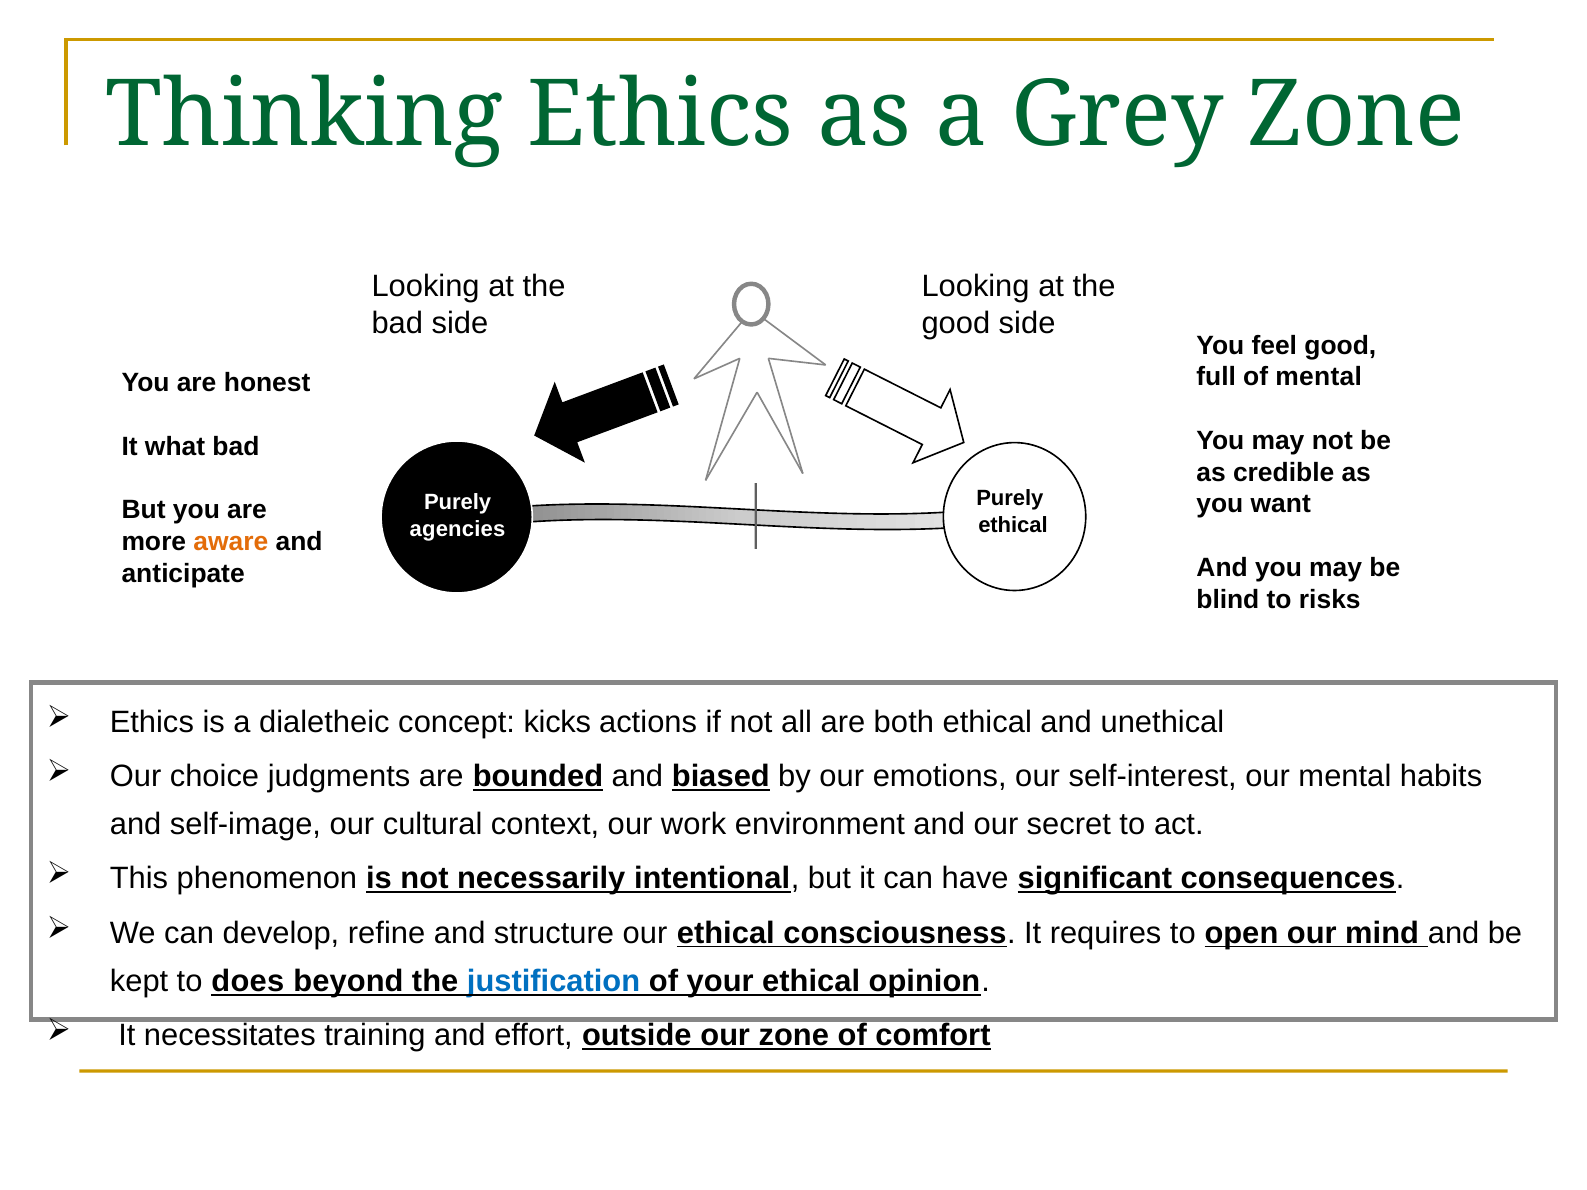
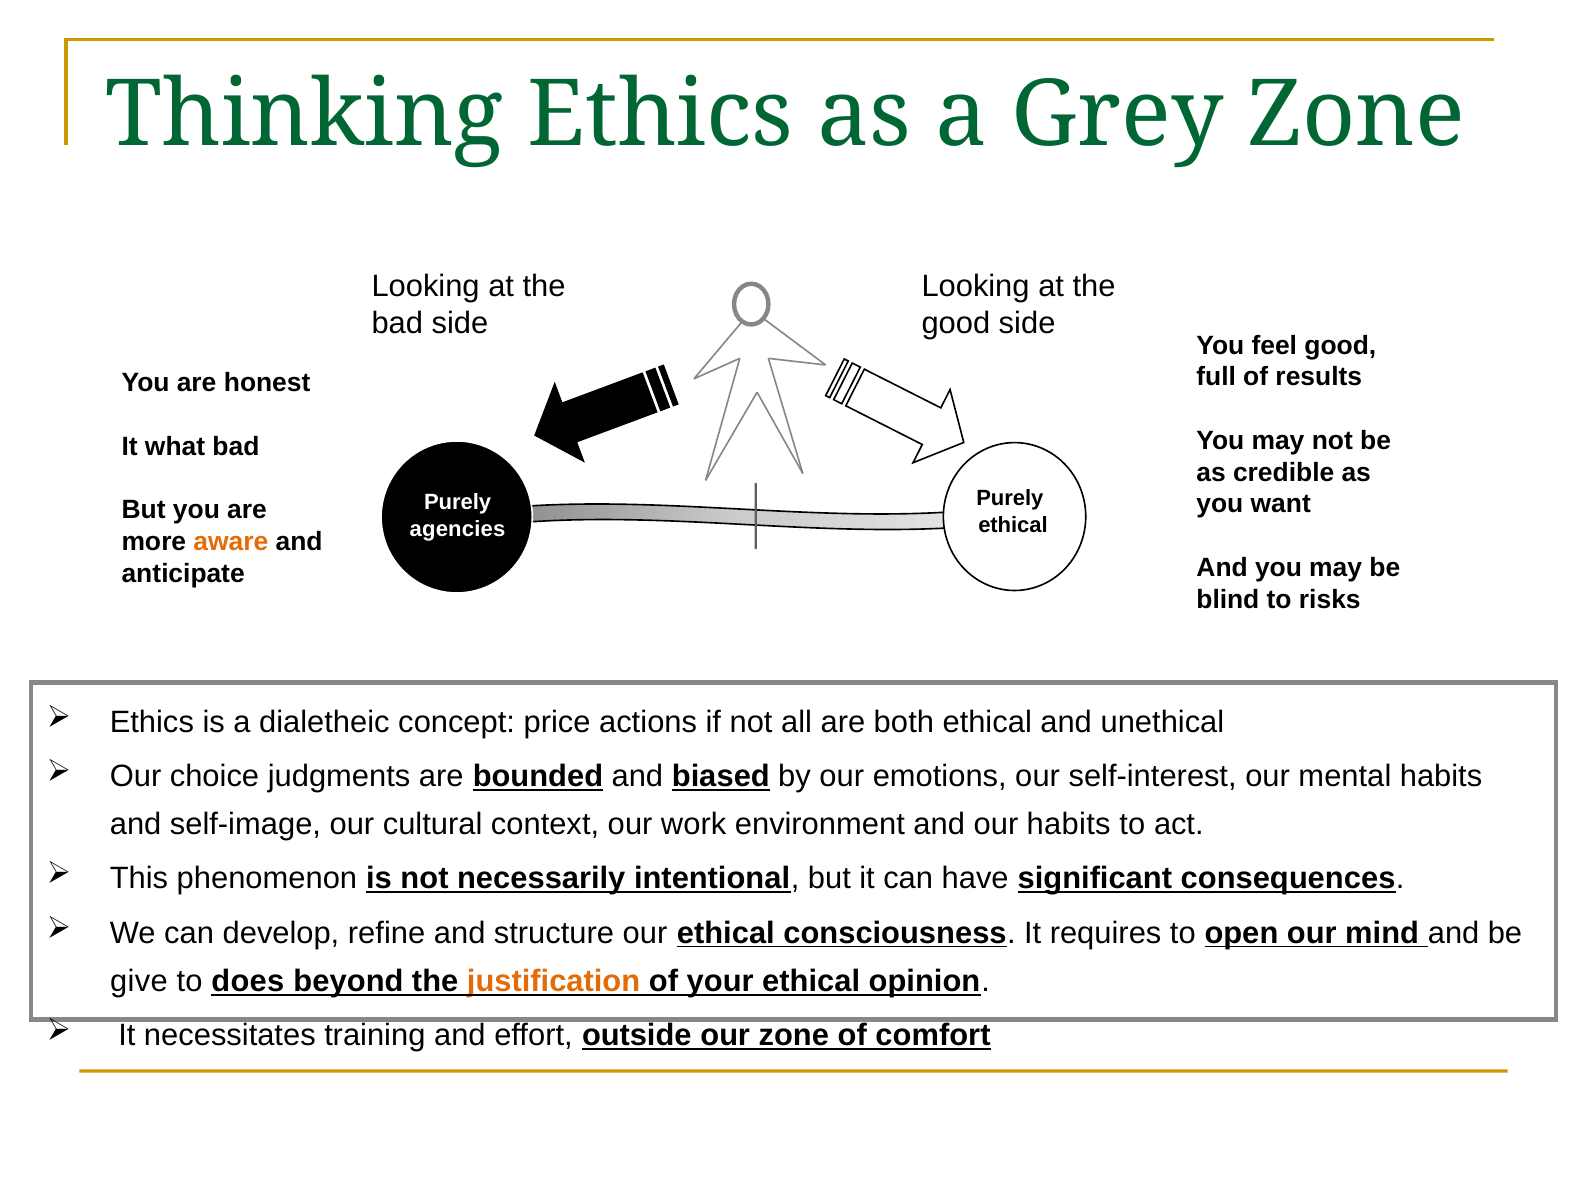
of mental: mental -> results (1319, 377)
kicks: kicks -> price (557, 722)
our secret: secret -> habits (1069, 824)
kept: kept -> give (139, 981)
justification colour: blue -> orange (554, 981)
